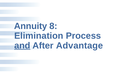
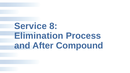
Annuity: Annuity -> Service (30, 26)
and underline: present -> none (22, 46)
Advantage: Advantage -> Compound (80, 46)
